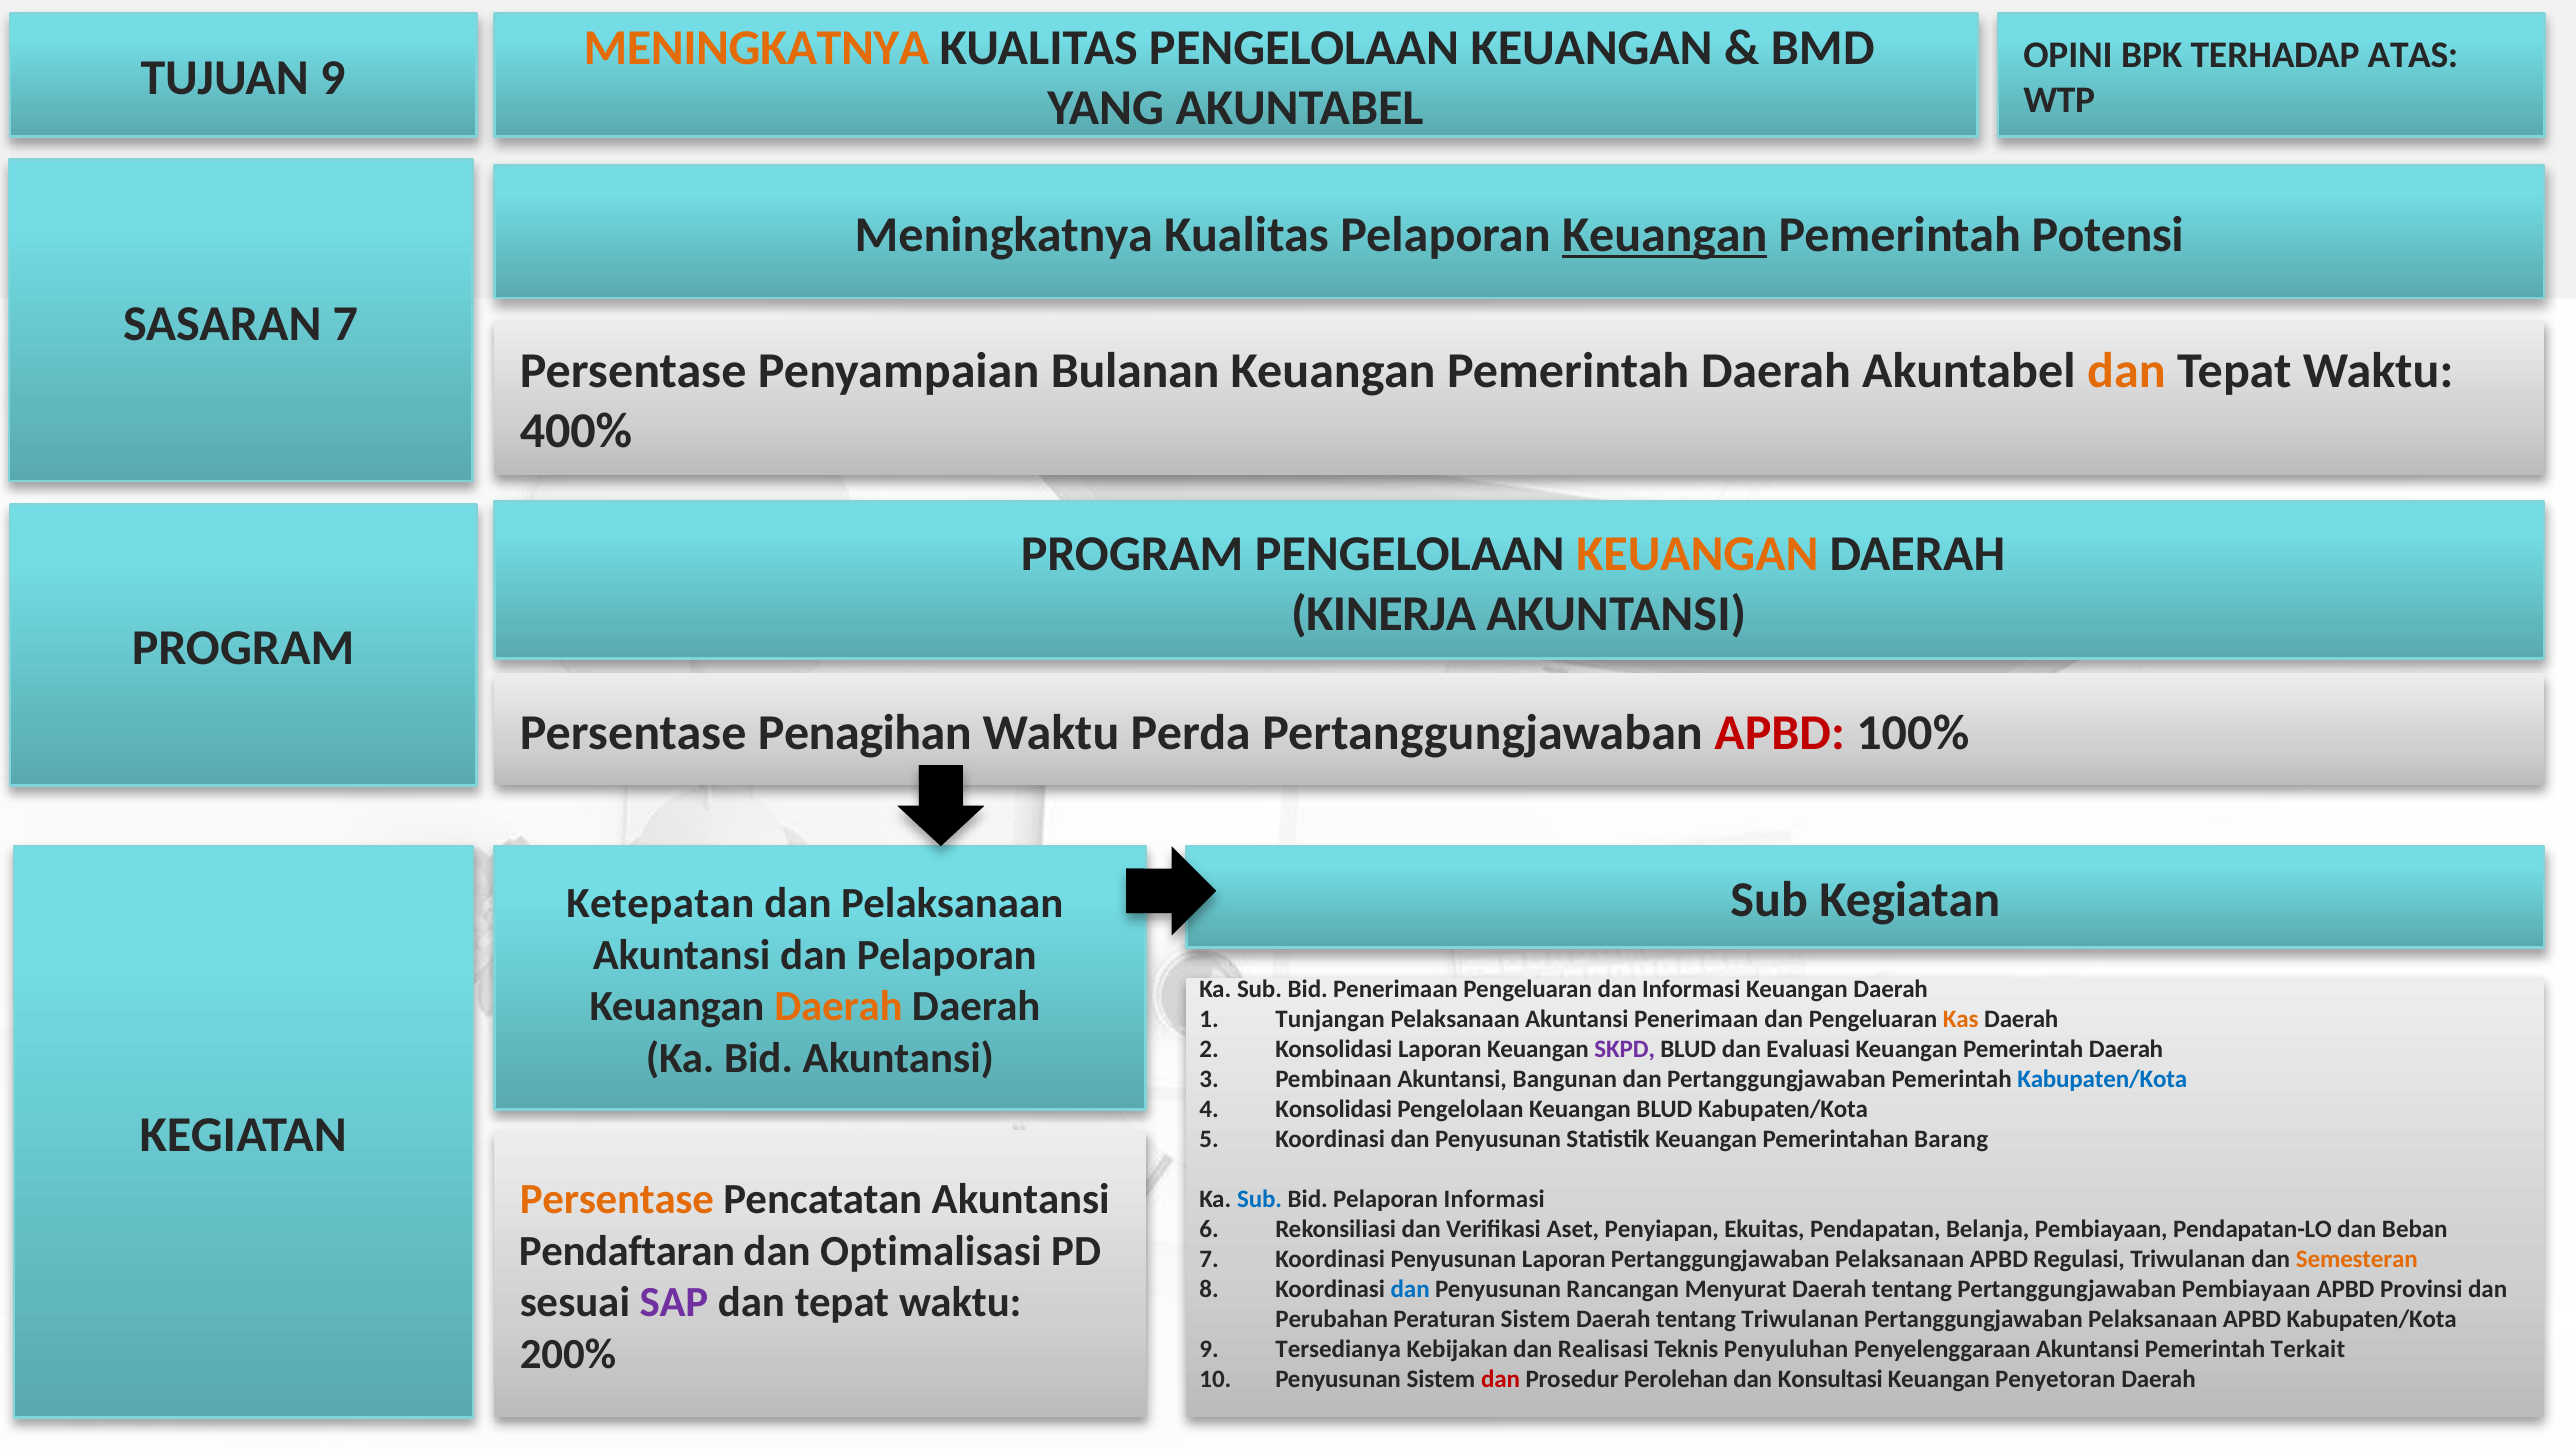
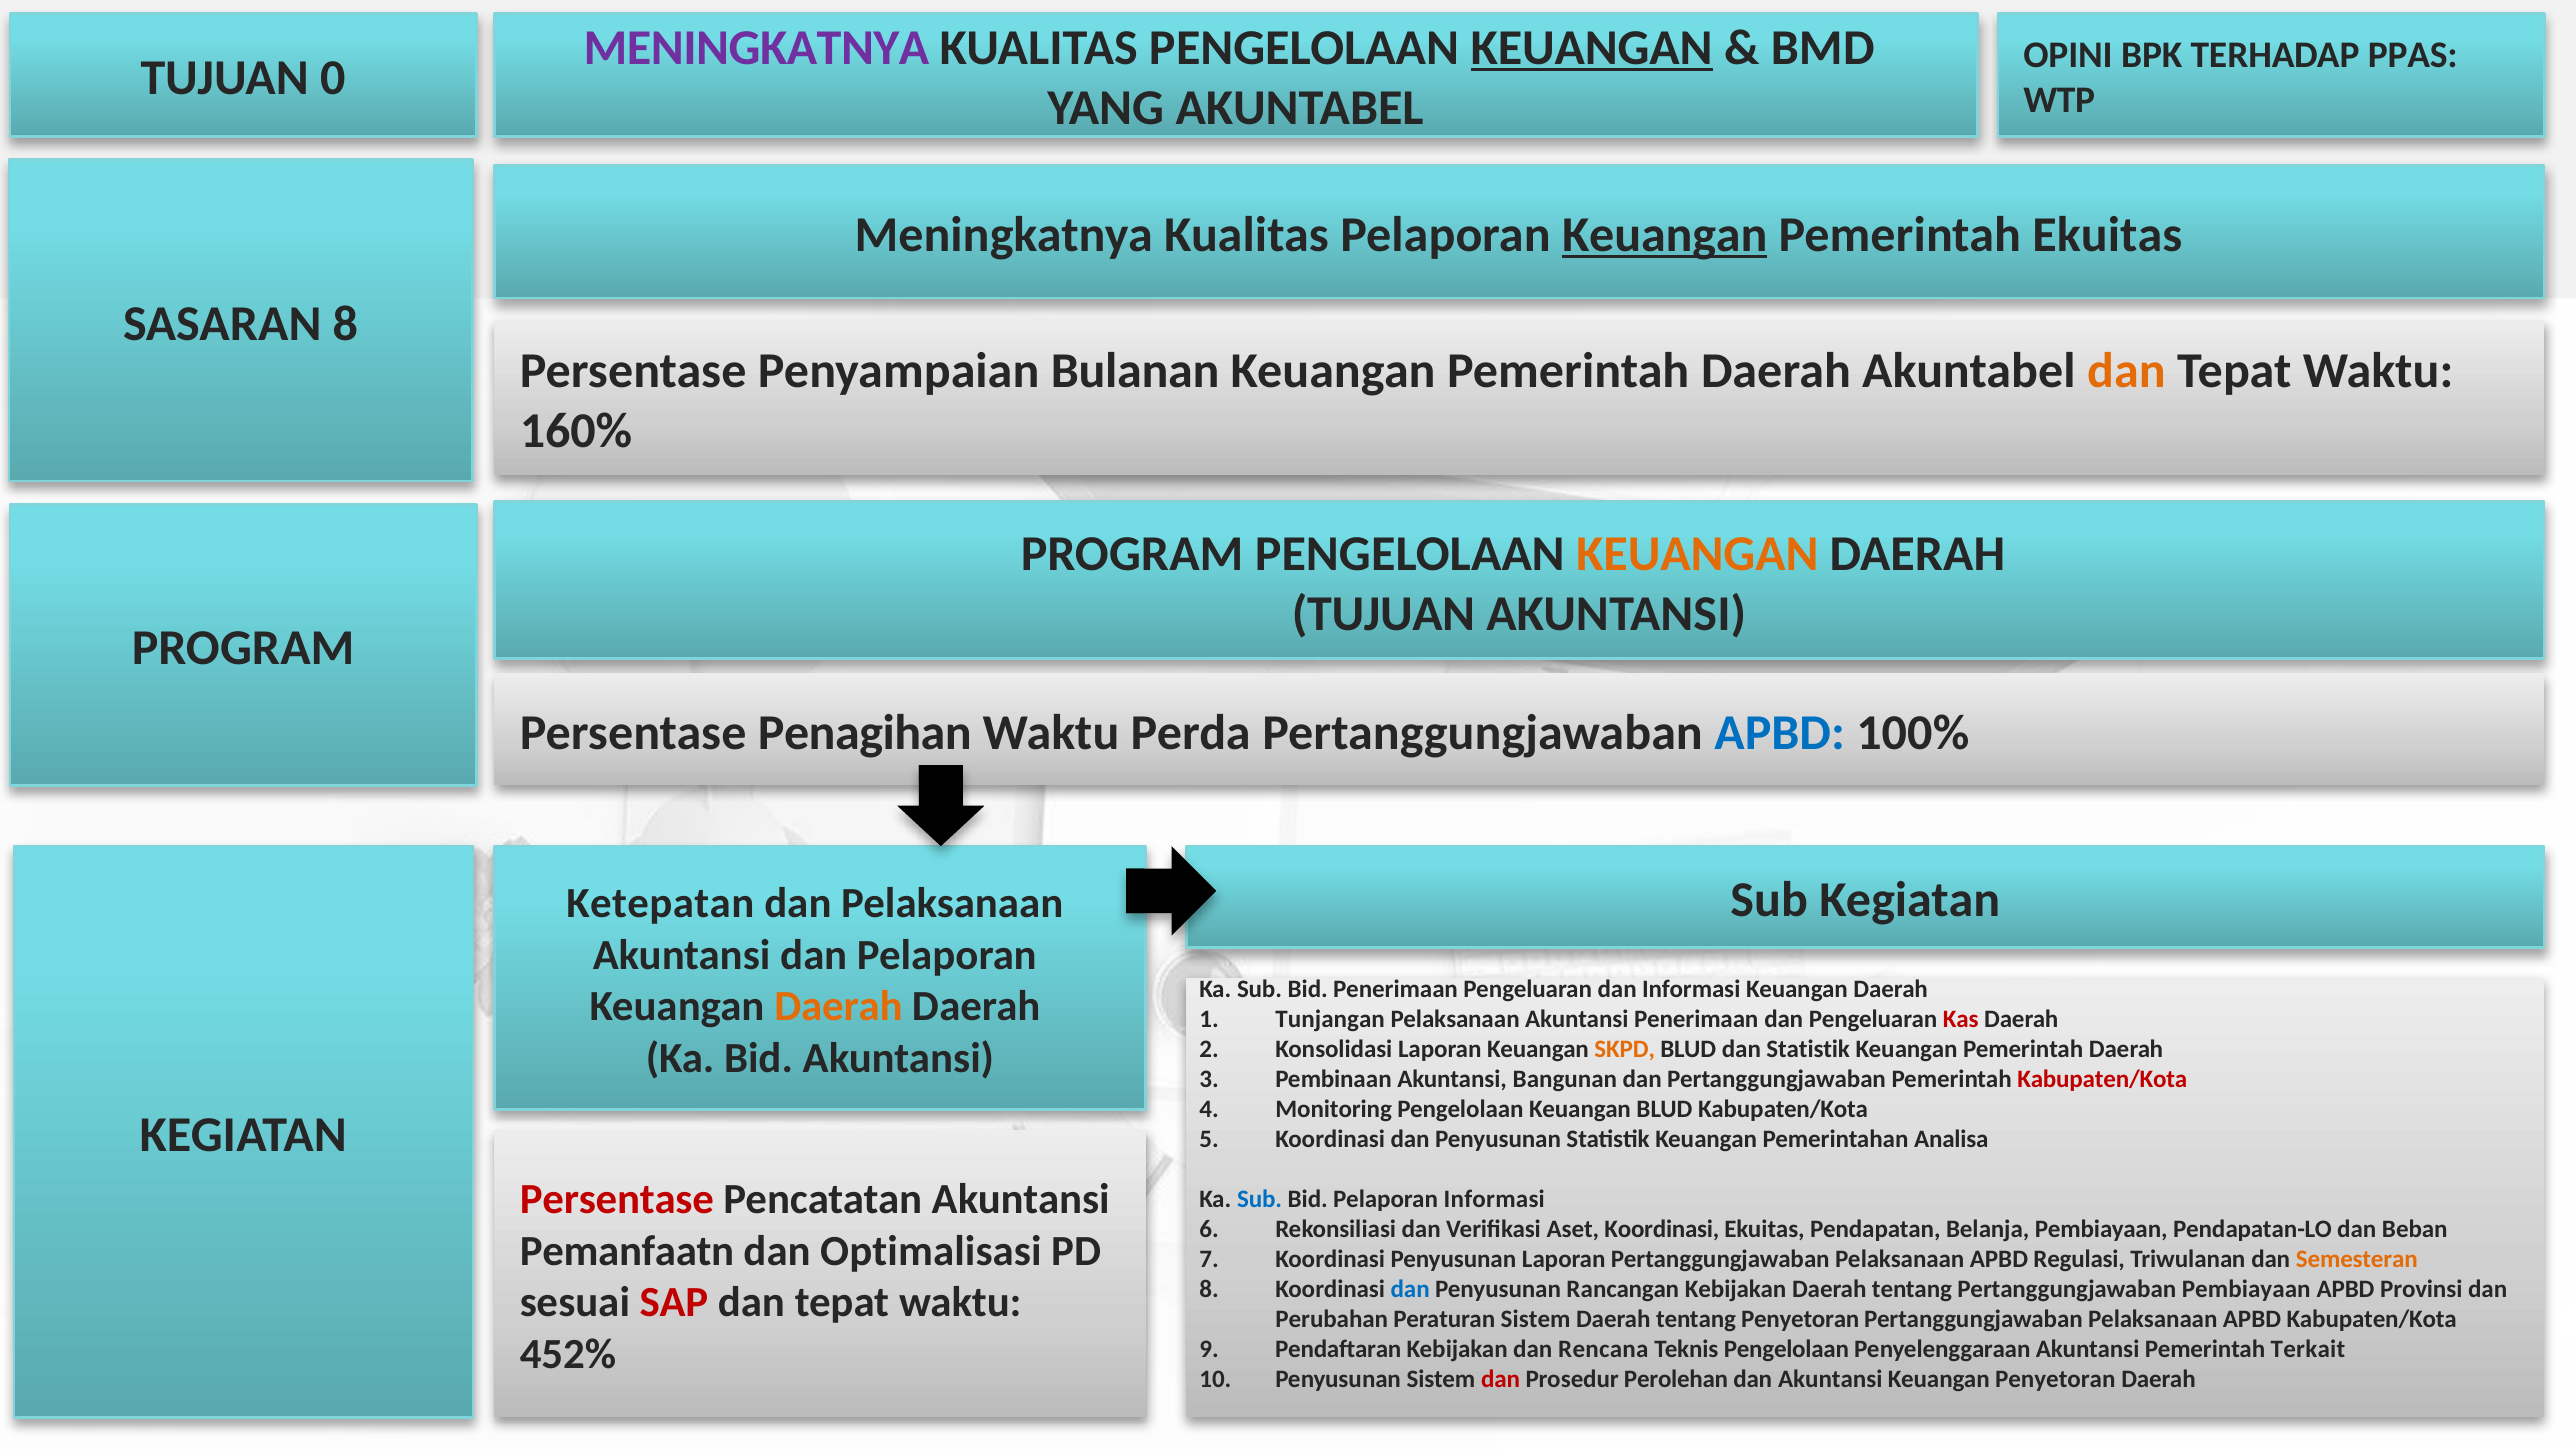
MENINGKATNYA colour: orange -> purple (756, 48)
KEUANGAN underline: none -> present (1592, 48)
ATAS: ATAS -> PPAS (2413, 55)
TUJUAN 9: 9 -> 0 (333, 78)
Pemerintah Potensi: Potensi -> Ekuitas (2107, 235)
SASARAN 7: 7 -> 8 (345, 324)
400%: 400% -> 160% (576, 431)
KINERJA: KINERJA -> TUJUAN (1384, 614)
APBD colour: red -> blue (1780, 733)
Kas colour: orange -> red (1961, 1019)
SKPD colour: purple -> orange (1625, 1049)
dan Evaluasi: Evaluasi -> Statistik (1808, 1049)
Kabupaten/Kota colour: blue -> red (2102, 1079)
4 Konsolidasi: Konsolidasi -> Monitoring (1334, 1109)
Barang: Barang -> Analisa (1951, 1139)
Persentase colour: orange -> red (617, 1200)
Aset Penyiapan: Penyiapan -> Koordinasi (1662, 1230)
Pendaftaran: Pendaftaran -> Pemanfaatn (627, 1251)
Rancangan Menyurat: Menyurat -> Kebijakan (1736, 1290)
SAP colour: purple -> red (674, 1303)
tentang Triwulanan: Triwulanan -> Penyetoran (1800, 1320)
200%: 200% -> 452% (568, 1354)
Tersedianya: Tersedianya -> Pendaftaran (1338, 1350)
Realisasi: Realisasi -> Rencana (1603, 1350)
Teknis Penyuluhan: Penyuluhan -> Pengelolaan (1786, 1350)
dan Konsultasi: Konsultasi -> Akuntansi (1830, 1380)
